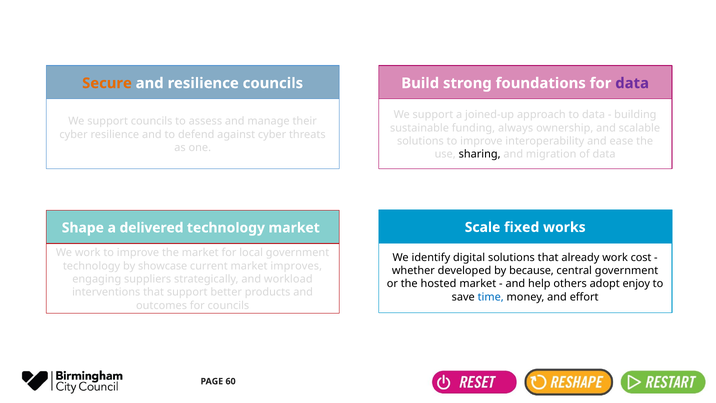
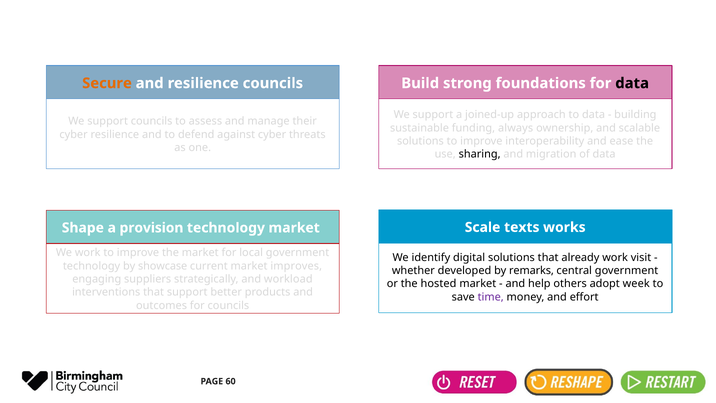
data colour: purple -> black (632, 83)
fixed: fixed -> texts (522, 227)
delivered: delivered -> provision (151, 228)
cost: cost -> visit (641, 257)
because: because -> remarks (531, 270)
enjoy: enjoy -> week (636, 284)
time colour: blue -> purple (491, 297)
